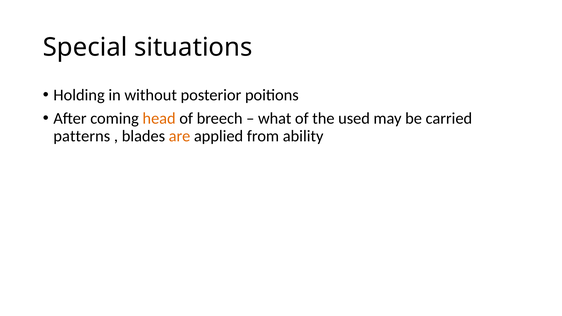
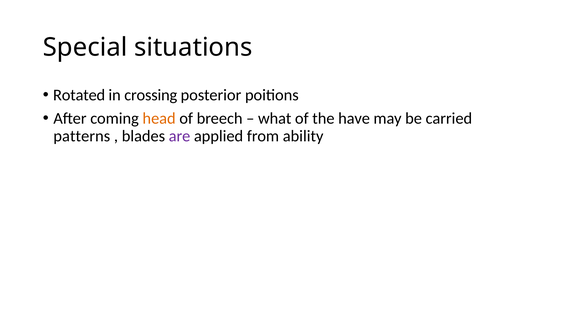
Holding: Holding -> Rotated (79, 95)
without: without -> crossing (151, 95)
used: used -> have (354, 119)
are colour: orange -> purple (180, 136)
